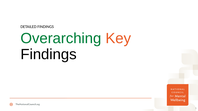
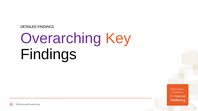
Overarching colour: green -> purple (61, 38)
